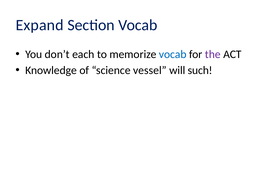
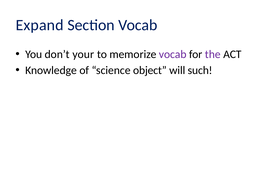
each: each -> your (83, 54)
vocab colour: blue -> purple (173, 54)
vessel: vessel -> object (150, 70)
